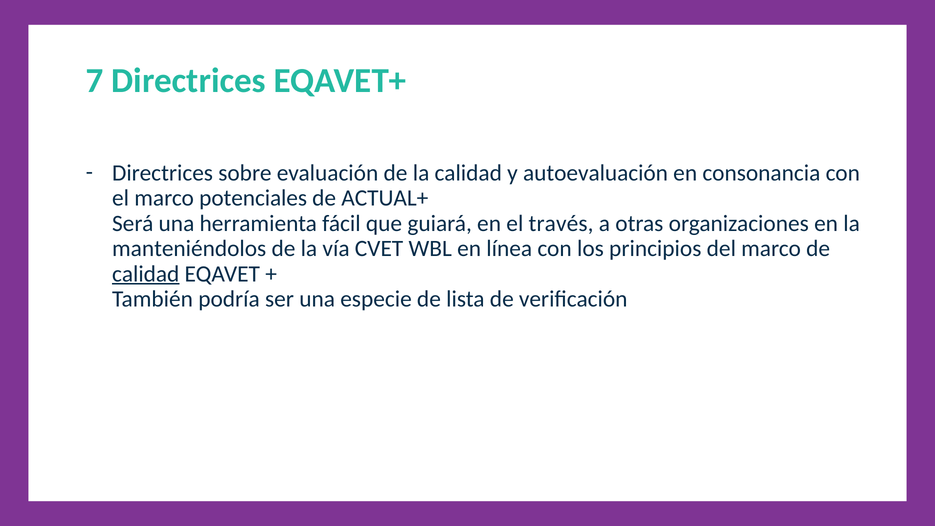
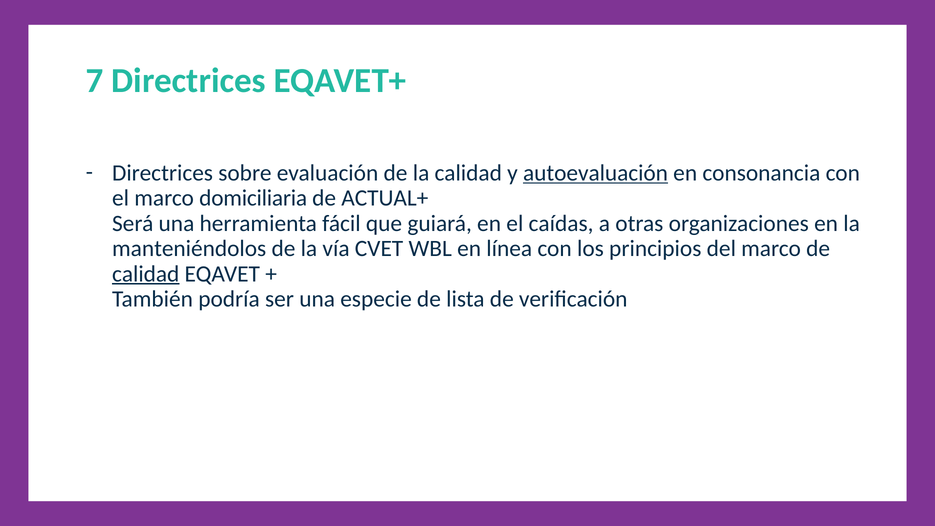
autoevaluación underline: none -> present (596, 173)
potenciales: potenciales -> domiciliaria (253, 198)
través: través -> caídas (561, 223)
